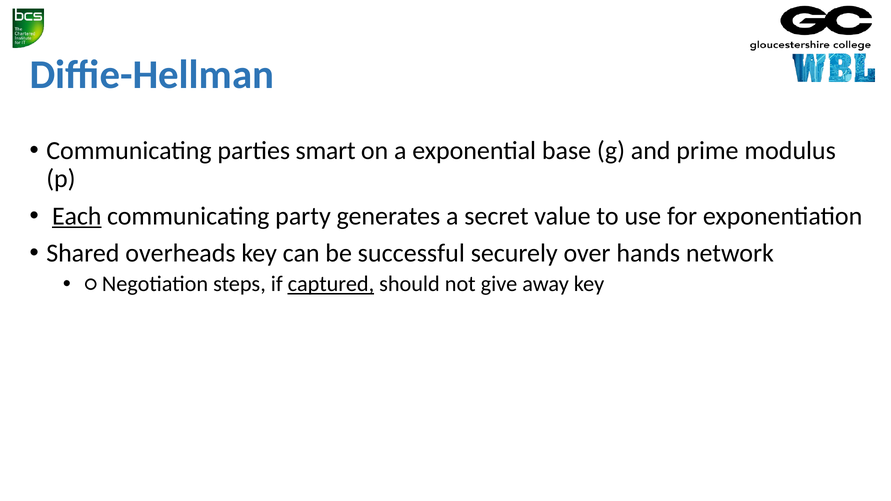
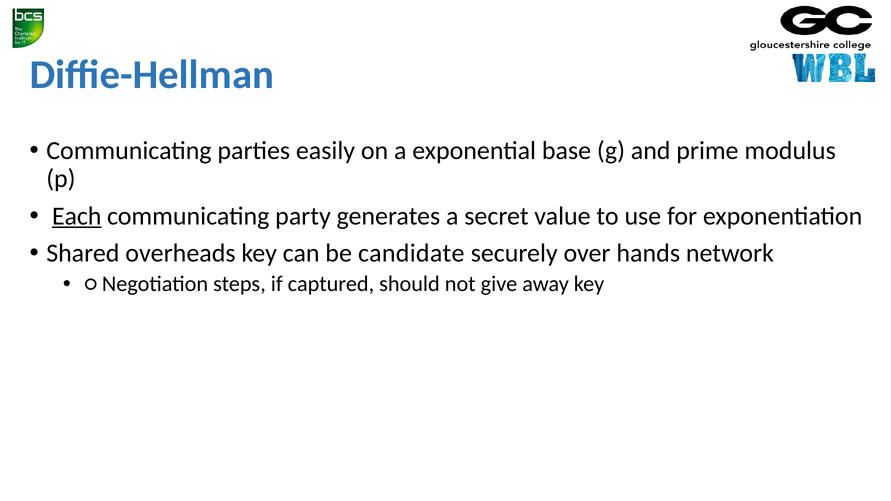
smart: smart -> easily (326, 151)
successful: successful -> candidate (411, 253)
captured underline: present -> none (331, 284)
